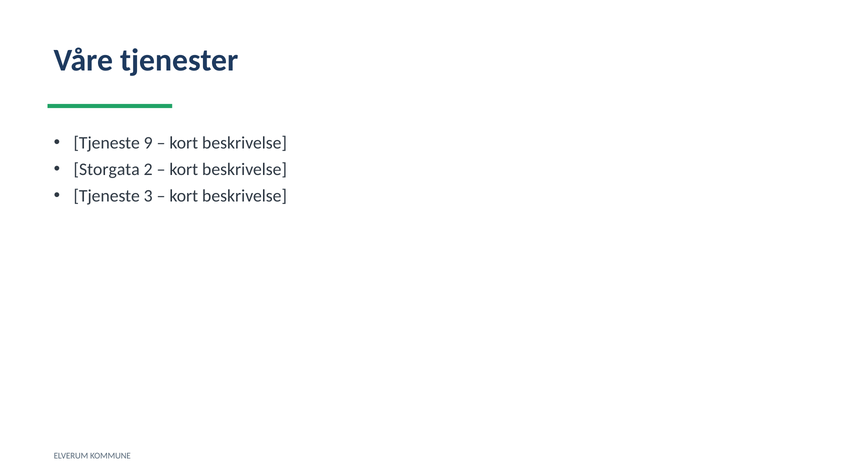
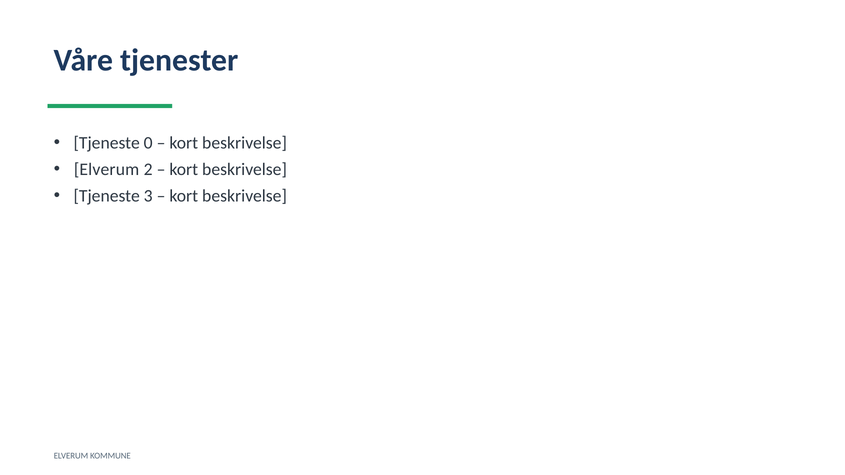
9: 9 -> 0 (148, 143)
Storgata: Storgata -> Elverum (107, 170)
